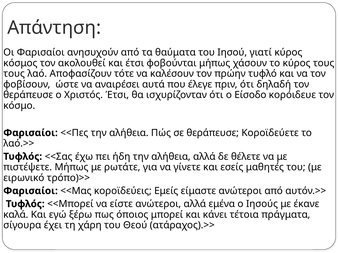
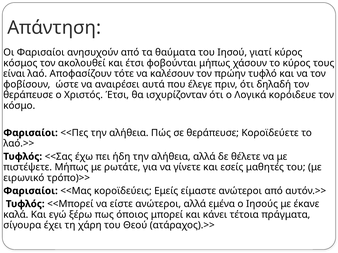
τους: τους -> είναι (14, 74)
Είσοδο: Είσοδο -> Λογικά (250, 95)
